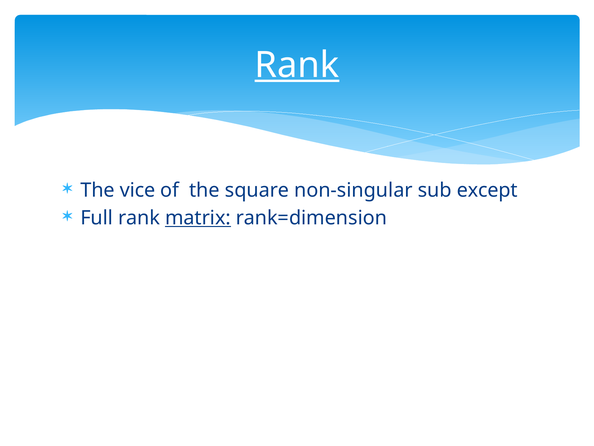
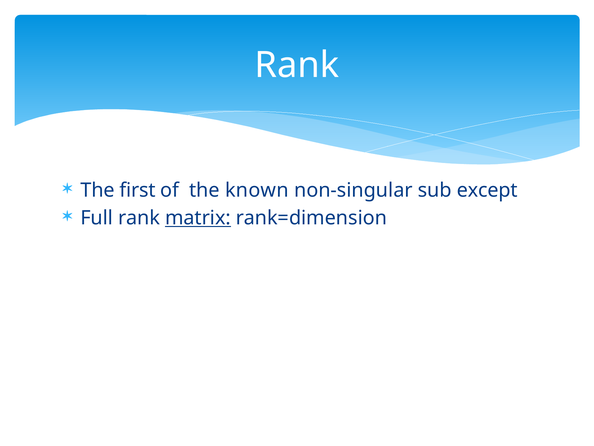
Rank underline: present -> none (297, 65)
vice: vice -> first (138, 190)
square: square -> known (257, 190)
